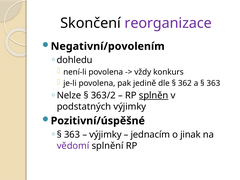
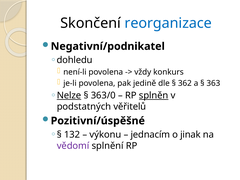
reorganizace colour: purple -> blue (168, 23)
Negativní/povolením: Negativní/povolením -> Negativní/podnikatel (108, 46)
Nelze underline: none -> present (69, 96)
363/2: 363/2 -> 363/0 (103, 96)
podstatných výjimky: výjimky -> věřitelů (130, 107)
363: 363 -> 132 (72, 135)
výjimky: výjimky -> výkonu (105, 135)
